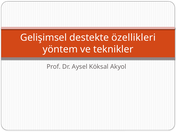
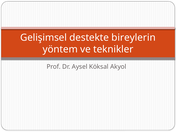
özellikleri: özellikleri -> bireylerin (134, 37)
